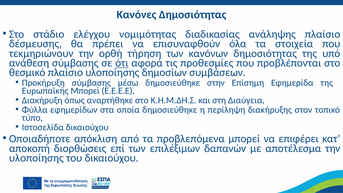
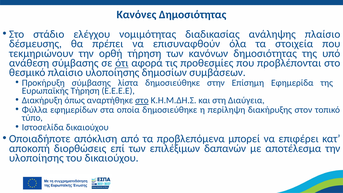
μέσω: μέσω -> λίστα (128, 83)
Ευρωπαϊκής Μπορεί: Μπορεί -> Τήρηση (85, 91)
στο underline: none -> present (142, 100)
